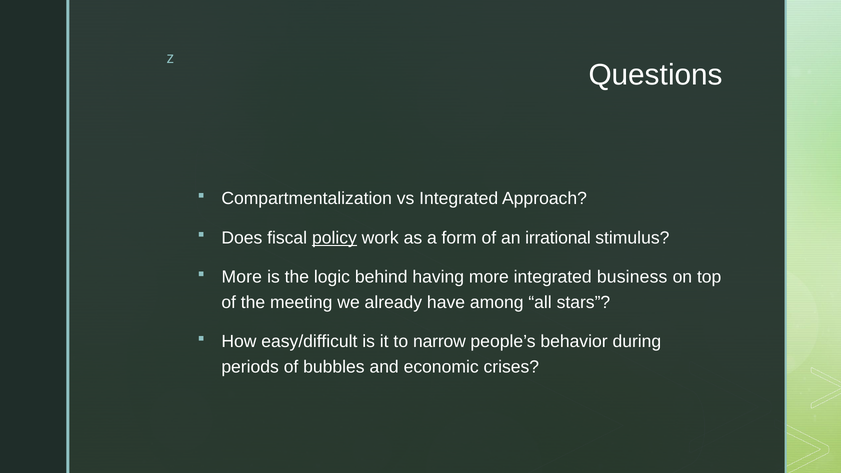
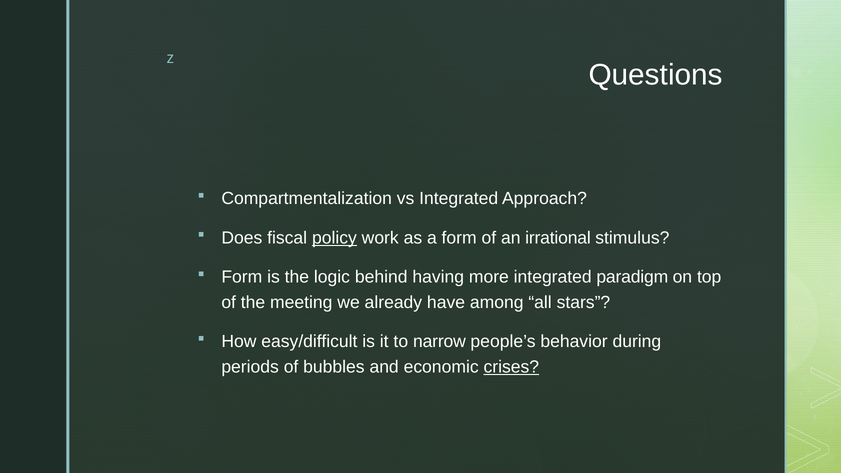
More: More -> Form (242, 277)
business: business -> paradigm (632, 277)
crises underline: none -> present (511, 367)
